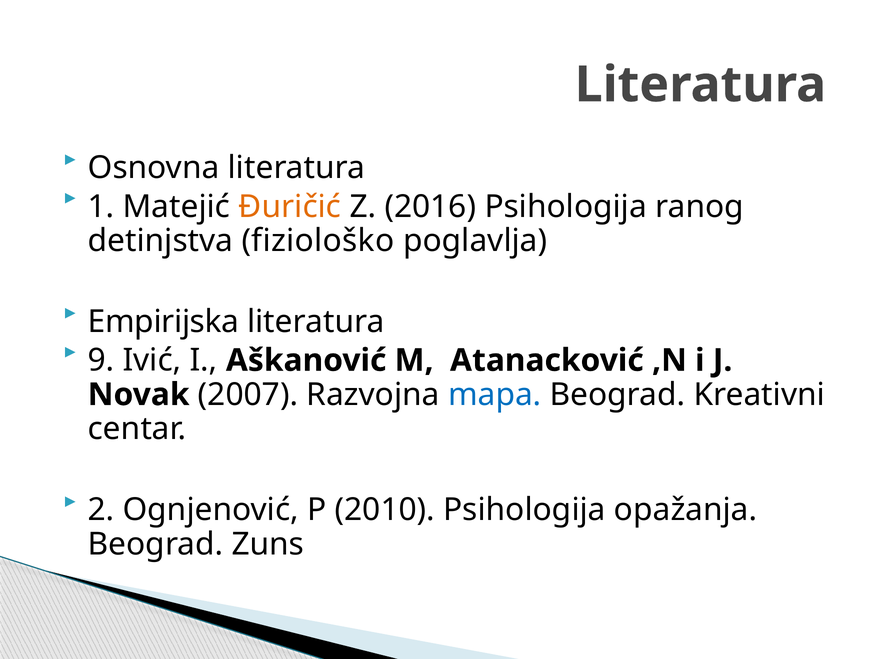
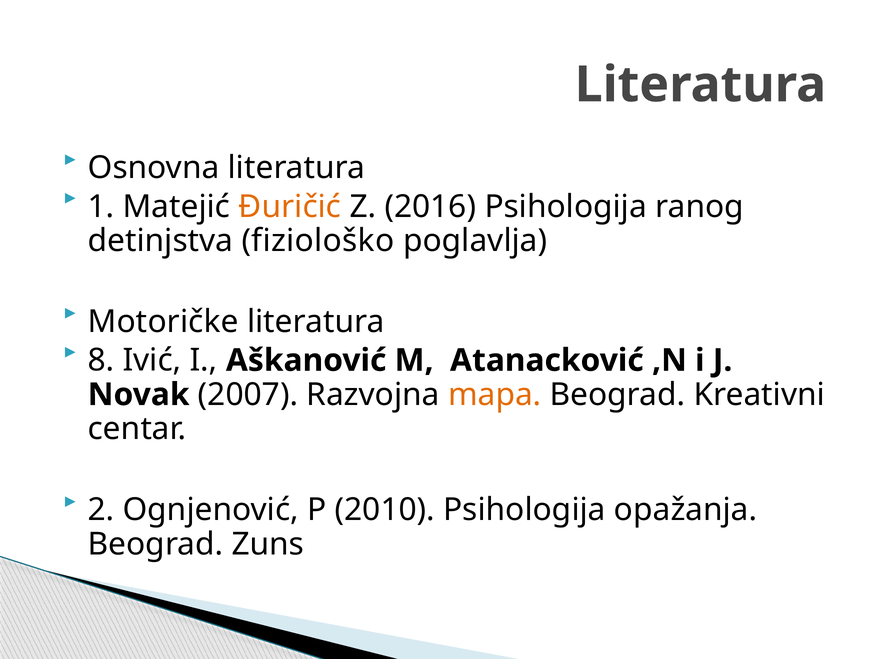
Empirijska: Empirijska -> Motoričke (163, 322)
9: 9 -> 8 (101, 361)
mapa colour: blue -> orange (495, 395)
